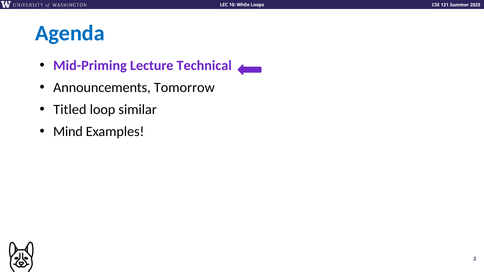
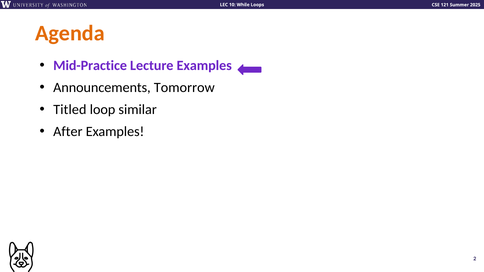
Agenda colour: blue -> orange (70, 33)
Mid-Priming: Mid-Priming -> Mid-Practice (90, 66)
Lecture Technical: Technical -> Examples (204, 66)
Mind: Mind -> After (68, 132)
